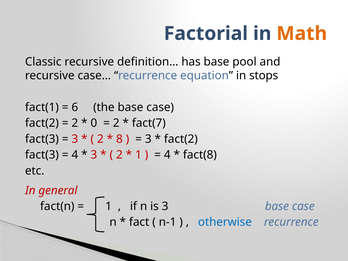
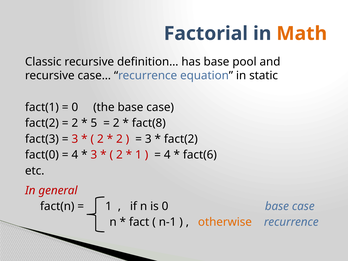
stops: stops -> static (264, 76)
6: 6 -> 0 (75, 107)
0: 0 -> 5 (94, 123)
fact(7: fact(7 -> fact(8 (149, 123)
8: 8 -> 2 (119, 139)
fact(3: fact(3 -> fact(0 (42, 155)
fact(8: fact(8 -> fact(6 (200, 155)
is 3: 3 -> 0 (165, 206)
otherwise colour: blue -> orange (225, 222)
